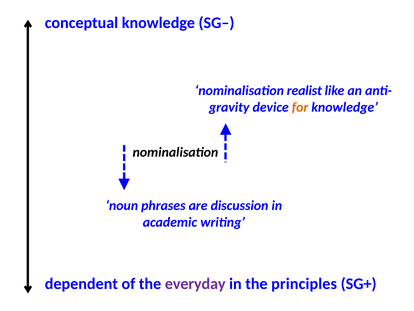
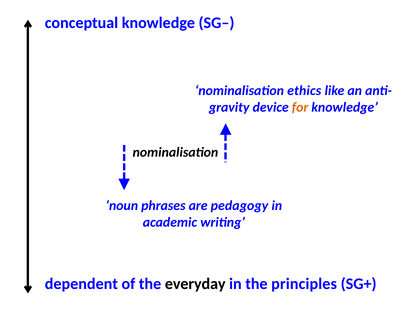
realist: realist -> ethics (304, 91)
discussion: discussion -> pedagogy (239, 205)
everyday colour: purple -> black (195, 283)
